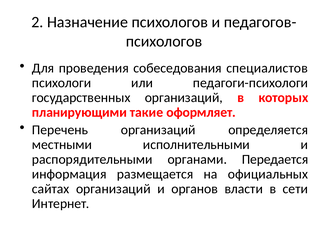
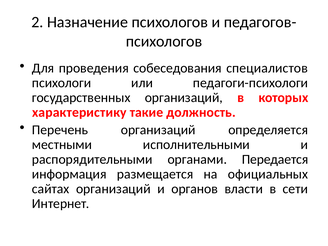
планирующими: планирующими -> характеристику (79, 112)
оформляет: оформляет -> должность (201, 112)
